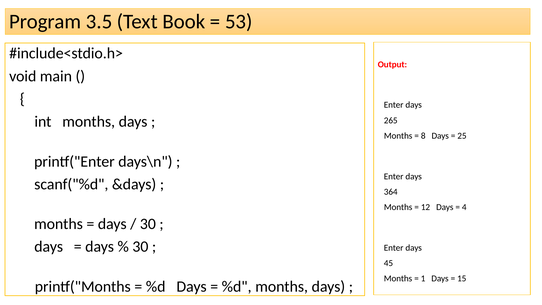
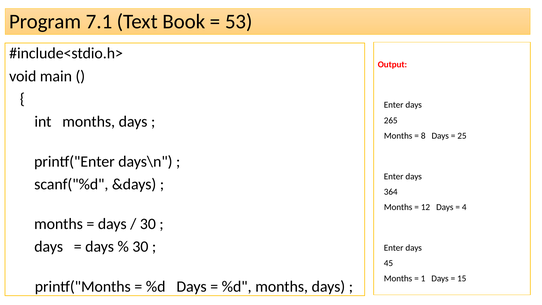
3.5: 3.5 -> 7.1 (99, 22)
